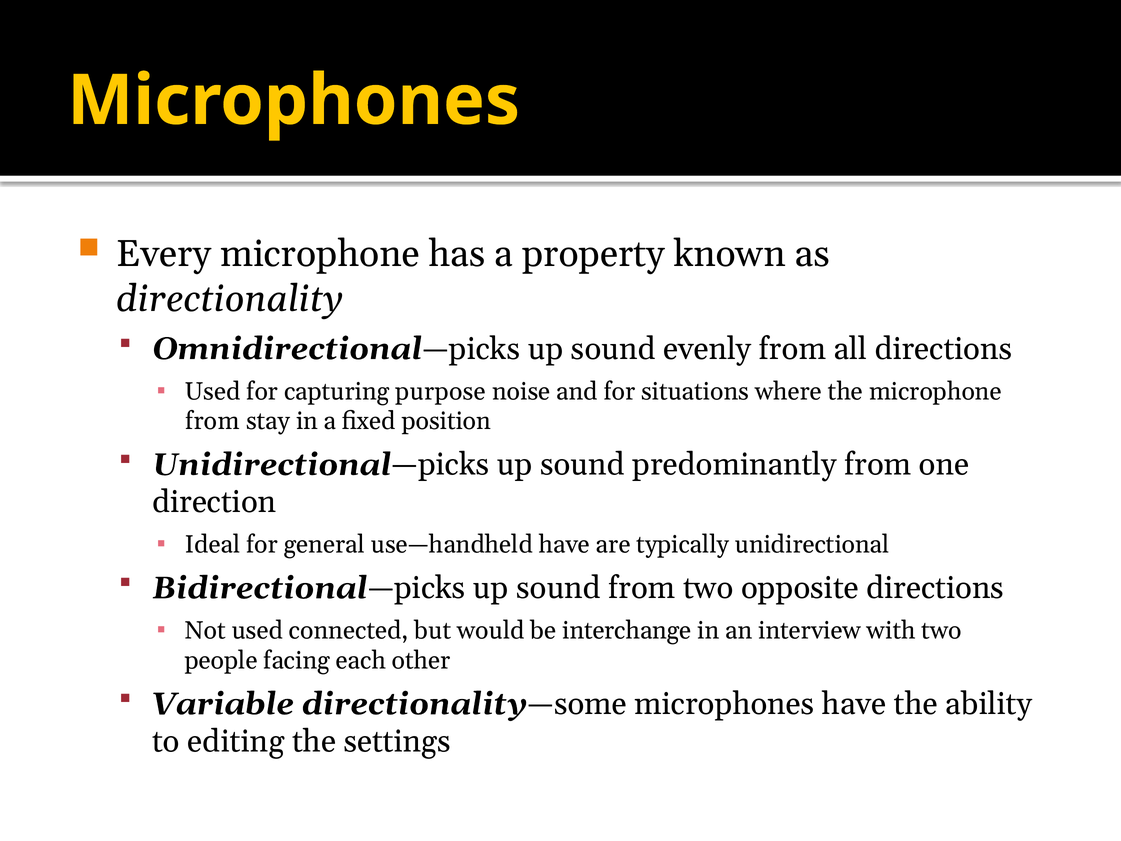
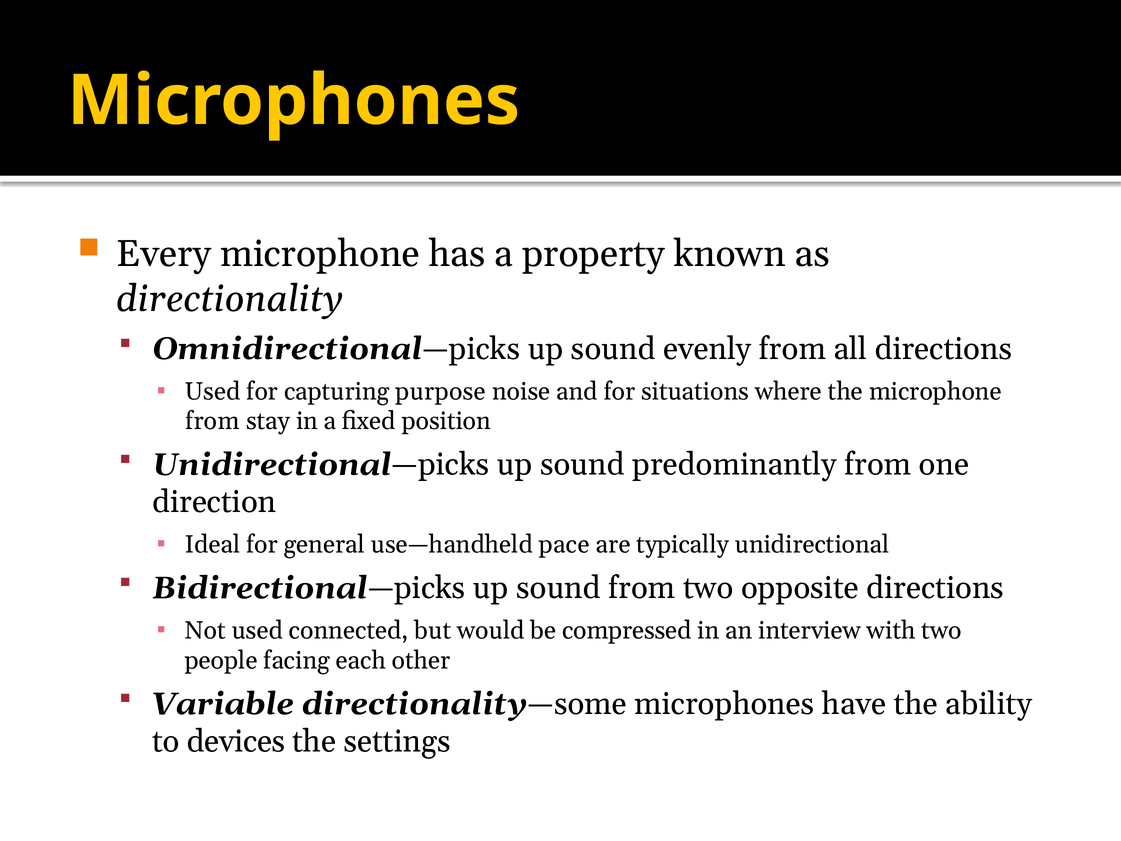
use—handheld have: have -> pace (564, 544)
interchange: interchange -> compressed (627, 630)
editing: editing -> devices (236, 741)
